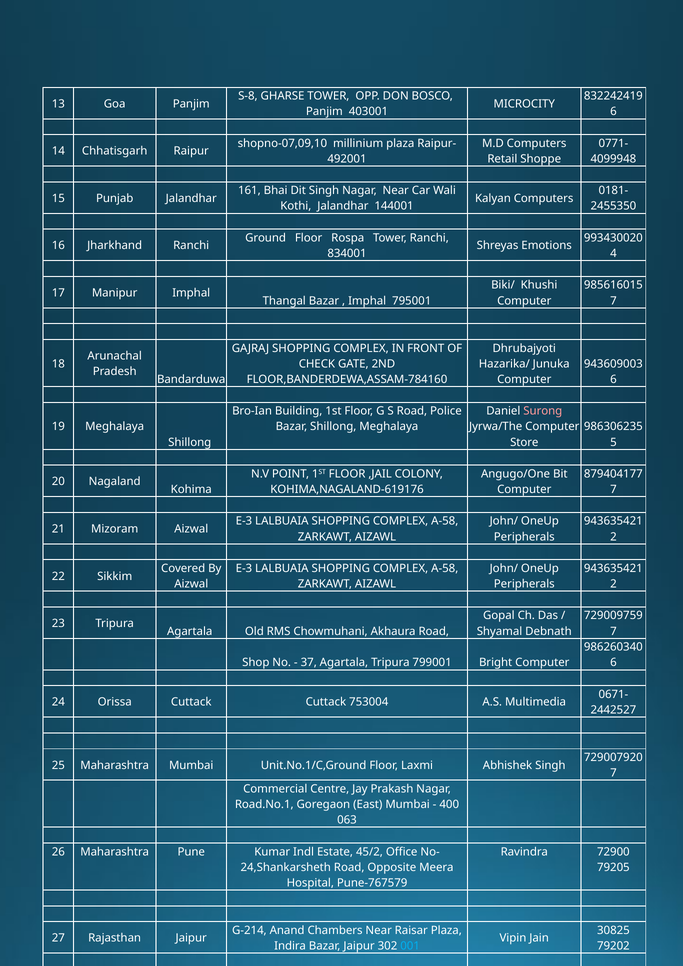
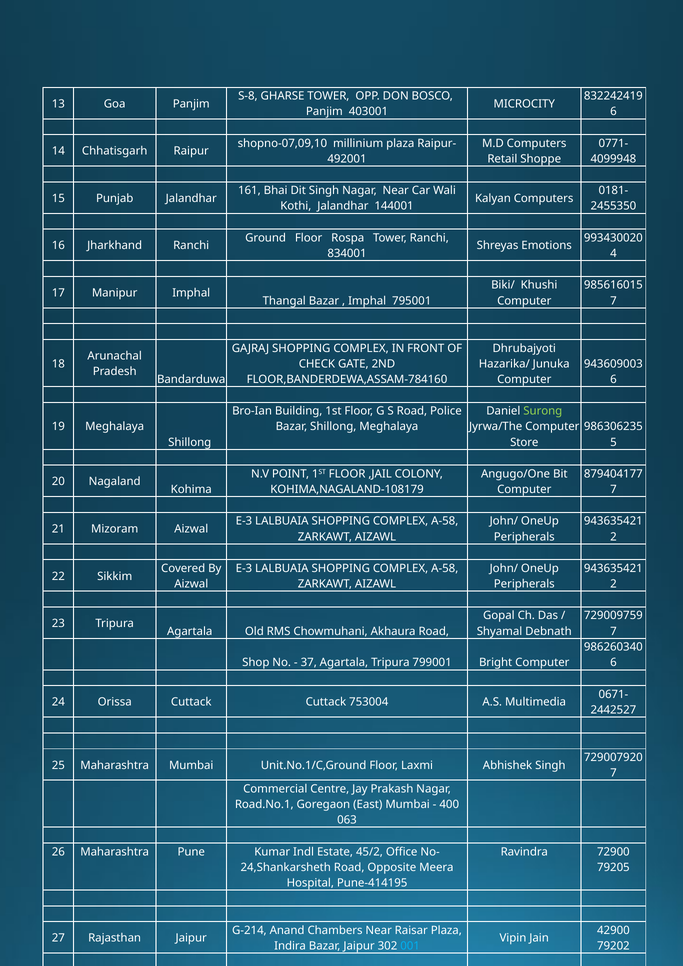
Surong colour: pink -> light green (543, 411)
KOHIMA,NAGALAND-619176: KOHIMA,NAGALAND-619176 -> KOHIMA,NAGALAND-108179 (347, 489)
Pune-767579: Pune-767579 -> Pune-414195 (372, 883)
30825: 30825 -> 42900 (613, 930)
